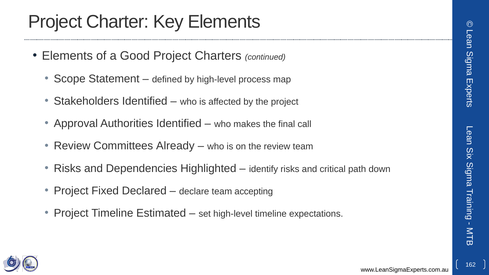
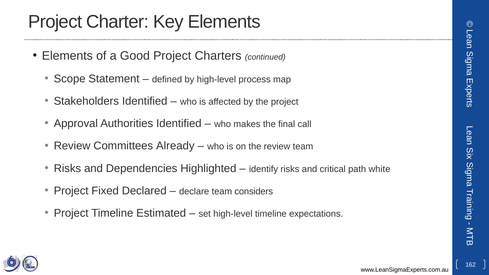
down: down -> white (379, 169)
accepting: accepting -> considers (254, 191)
